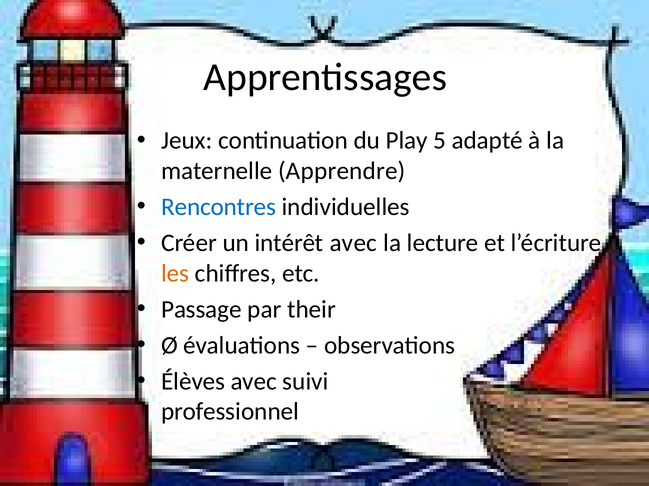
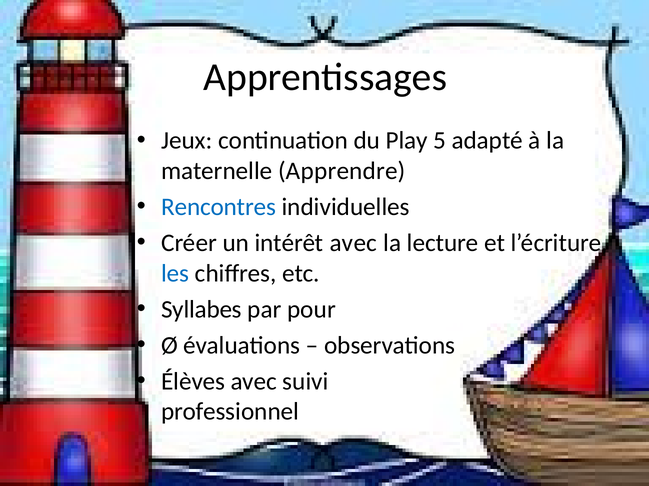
les colour: orange -> blue (175, 274)
Passage: Passage -> Syllabes (201, 310)
their: their -> pour (312, 310)
